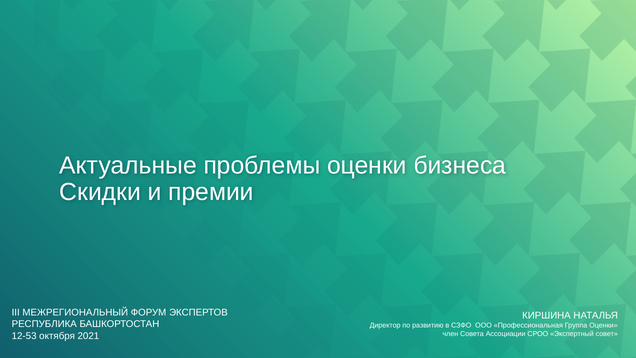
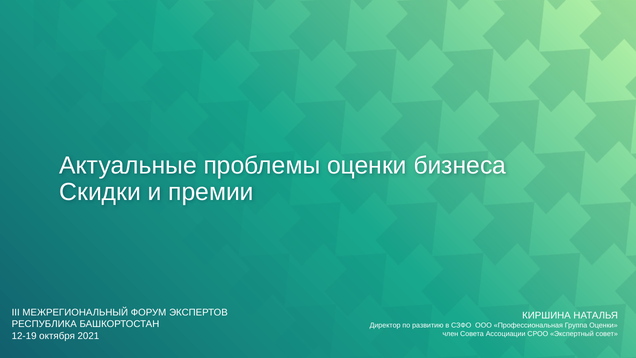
12-53: 12-53 -> 12-19 (24, 336)
